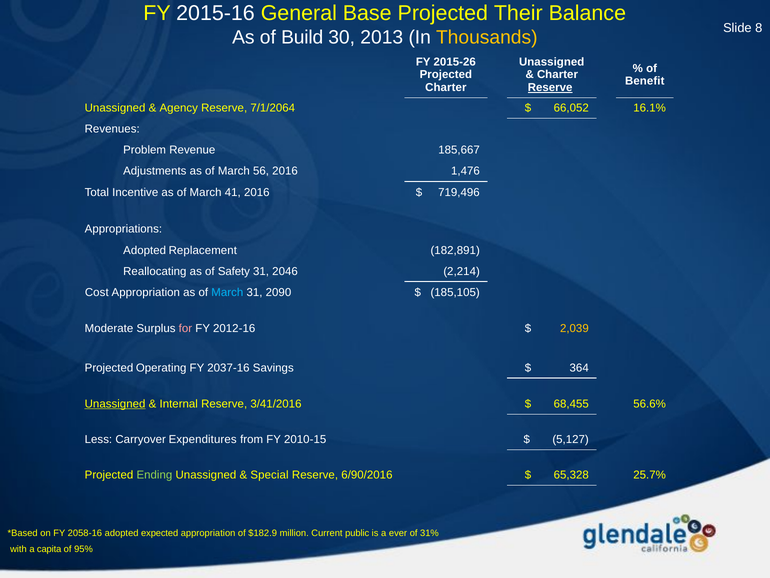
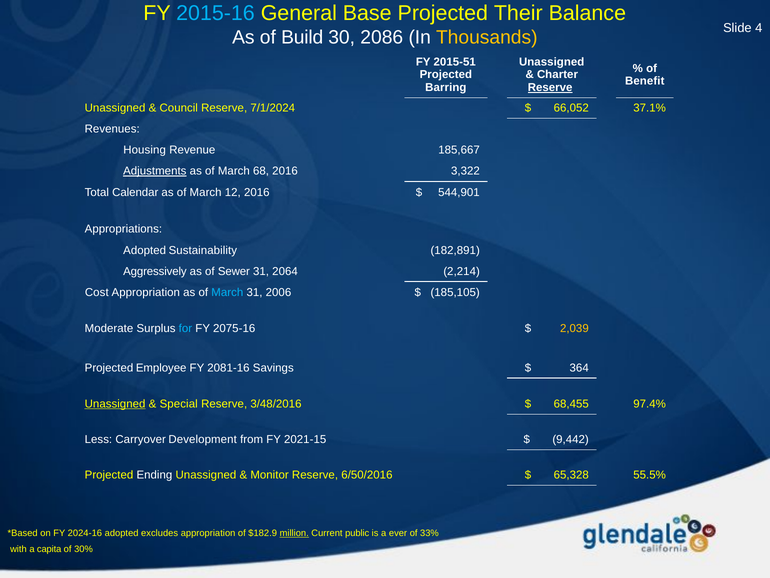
2015-16 colour: white -> light blue (215, 13)
8: 8 -> 4 (759, 28)
2013: 2013 -> 2086 (382, 37)
2015-26: 2015-26 -> 2015-51 (455, 62)
Charter: Charter -> Barring (446, 87)
Agency: Agency -> Council (179, 108)
7/1/2064: 7/1/2064 -> 7/1/2024 (273, 108)
16.1%: 16.1% -> 37.1% (650, 108)
Problem: Problem -> Housing (145, 150)
Adjustments underline: none -> present (155, 171)
56: 56 -> 68 (261, 171)
1,476: 1,476 -> 3,322 (465, 171)
Incentive: Incentive -> Calendar (135, 192)
41: 41 -> 12 (233, 192)
719,496: 719,496 -> 544,901 (459, 192)
Replacement: Replacement -> Sustainability (203, 250)
Reallocating: Reallocating -> Aggressively (155, 271)
Safety: Safety -> Sewer (234, 271)
2046: 2046 -> 2064 (285, 271)
2090: 2090 -> 2006 (278, 292)
for colour: pink -> light blue (185, 328)
2012-16: 2012-16 -> 2075-16 (234, 328)
Operating: Operating -> Employee (161, 368)
2037-16: 2037-16 -> 2081-16 (228, 368)
Internal: Internal -> Special (179, 404)
3/41/2016: 3/41/2016 -> 3/48/2016 (276, 404)
56.6%: 56.6% -> 97.4% (650, 404)
Expenditures: Expenditures -> Development (203, 439)
2010-15: 2010-15 -> 2021-15 (305, 439)
5,127: 5,127 -> 9,442 (571, 439)
Ending colour: light green -> white (154, 475)
Special: Special -> Monitor (270, 475)
6/90/2016: 6/90/2016 -> 6/50/2016 (367, 475)
25.7%: 25.7% -> 55.5% (650, 475)
2058-16: 2058-16 -> 2024-16 (85, 533)
expected: expected -> excludes (160, 533)
million underline: none -> present (294, 533)
31%: 31% -> 33% (429, 533)
95%: 95% -> 30% (83, 549)
